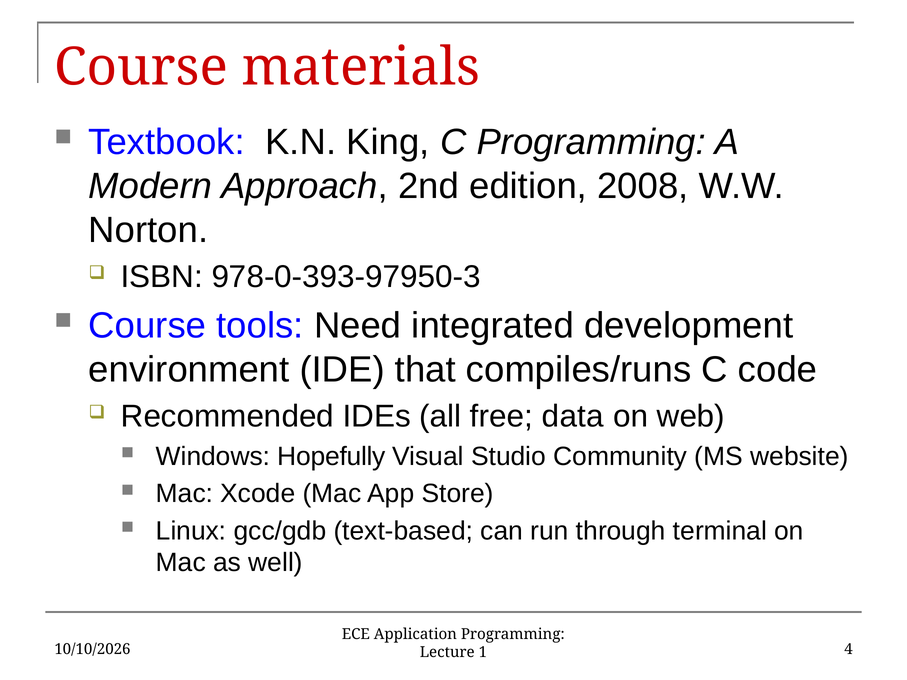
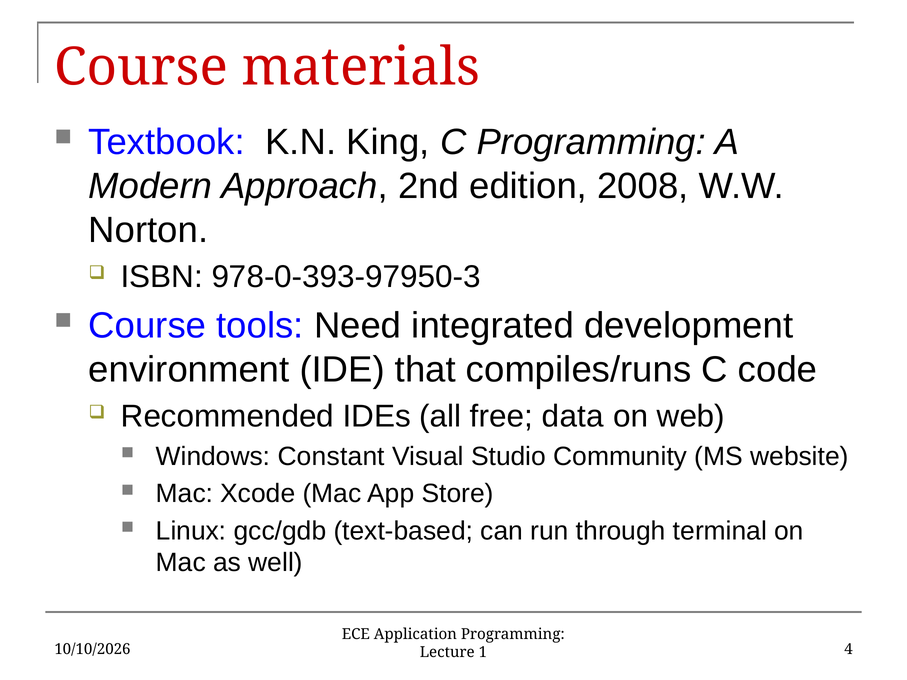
Hopefully: Hopefully -> Constant (331, 457)
